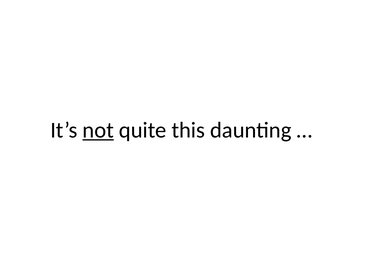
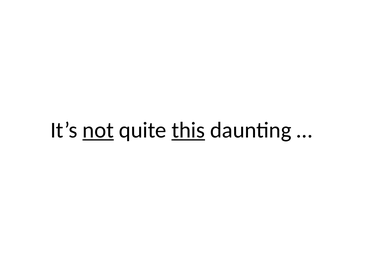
this underline: none -> present (188, 130)
